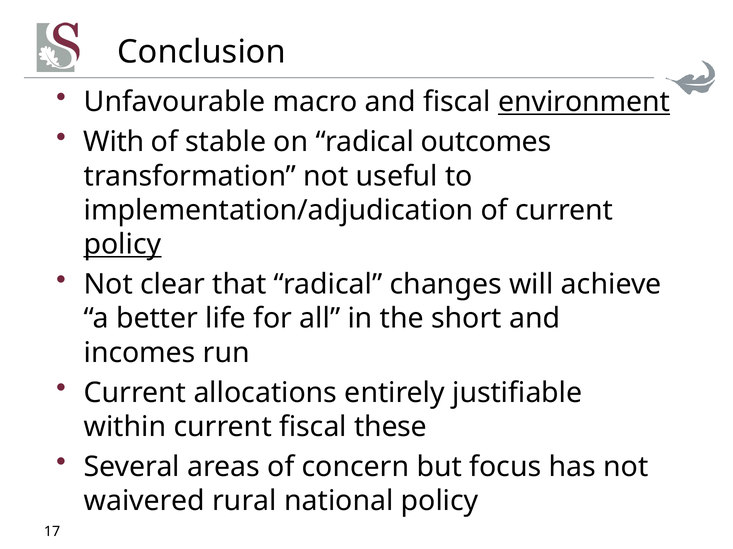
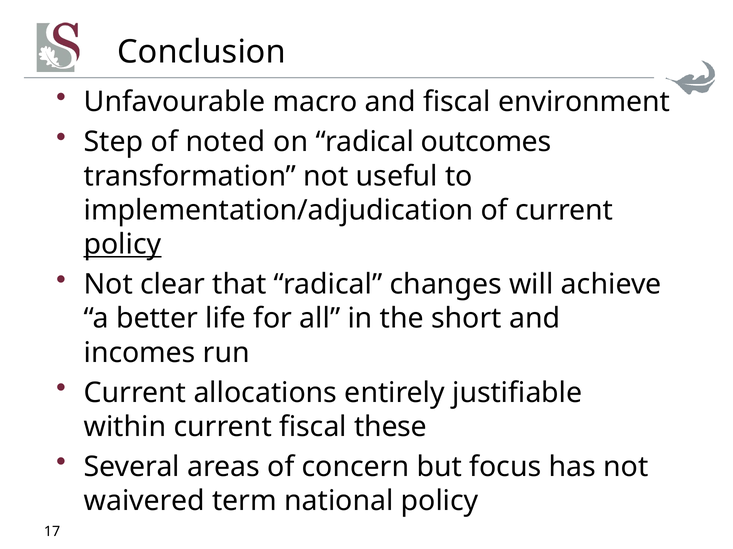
environment underline: present -> none (584, 102)
With: With -> Step (114, 142)
stable: stable -> noted (226, 142)
rural: rural -> term (244, 502)
